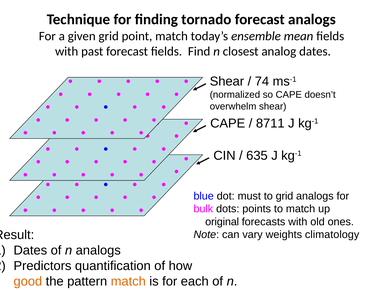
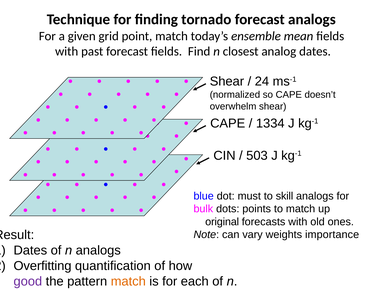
74: 74 -> 24 (262, 81)
8711: 8711 -> 1334 (270, 123)
635: 635 -> 503 (257, 155)
to grid: grid -> skill (284, 196)
climatology: climatology -> importance (332, 234)
Predictors: Predictors -> Overfitting (43, 265)
good colour: orange -> purple (28, 281)
